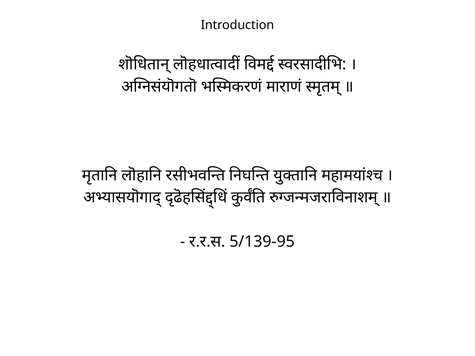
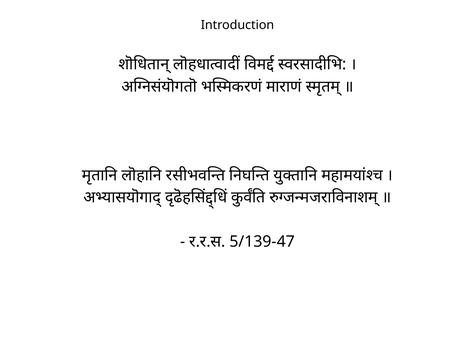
5/139-95: 5/139-95 -> 5/139-47 (262, 242)
